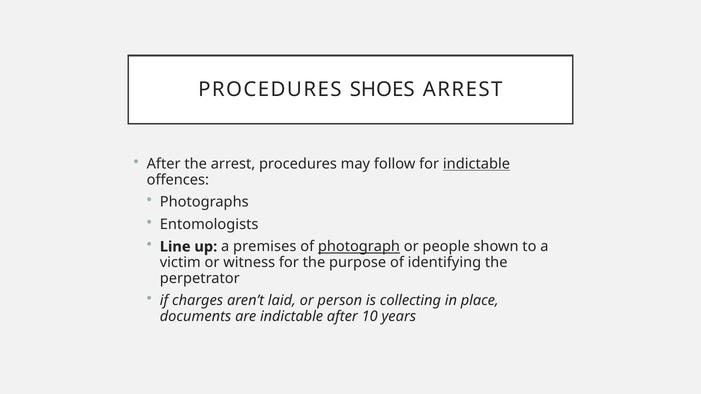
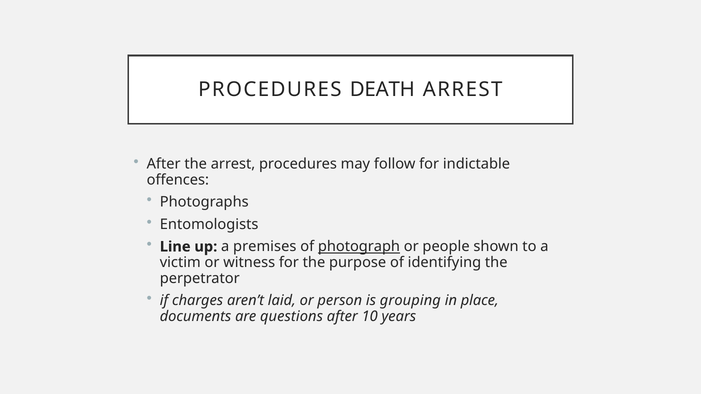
SHOES: SHOES -> DEATH (382, 90)
indictable underline: present -> none (477, 164)
collecting: collecting -> grouping (410, 301)
are indictable: indictable -> questions (291, 317)
